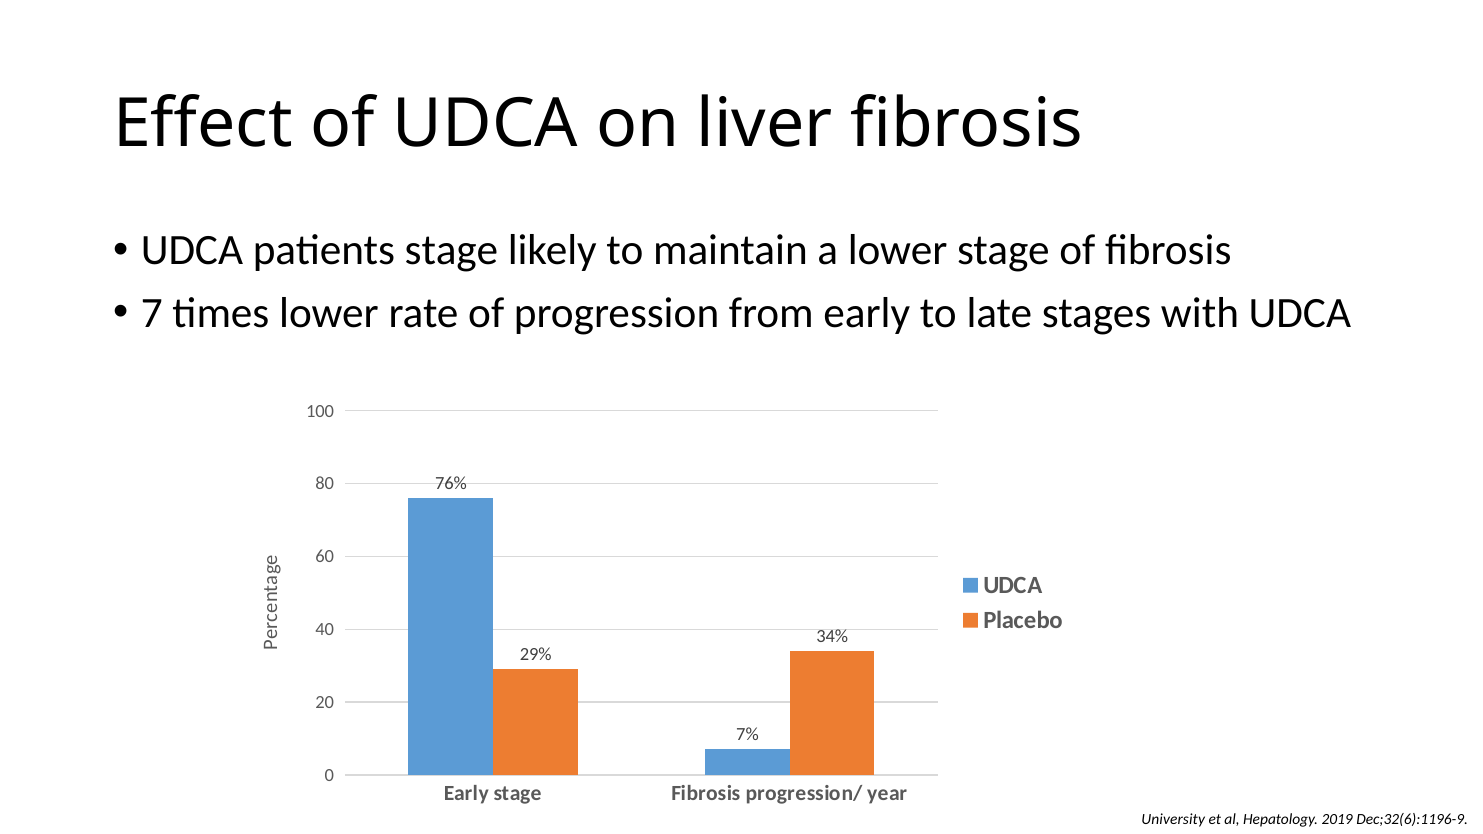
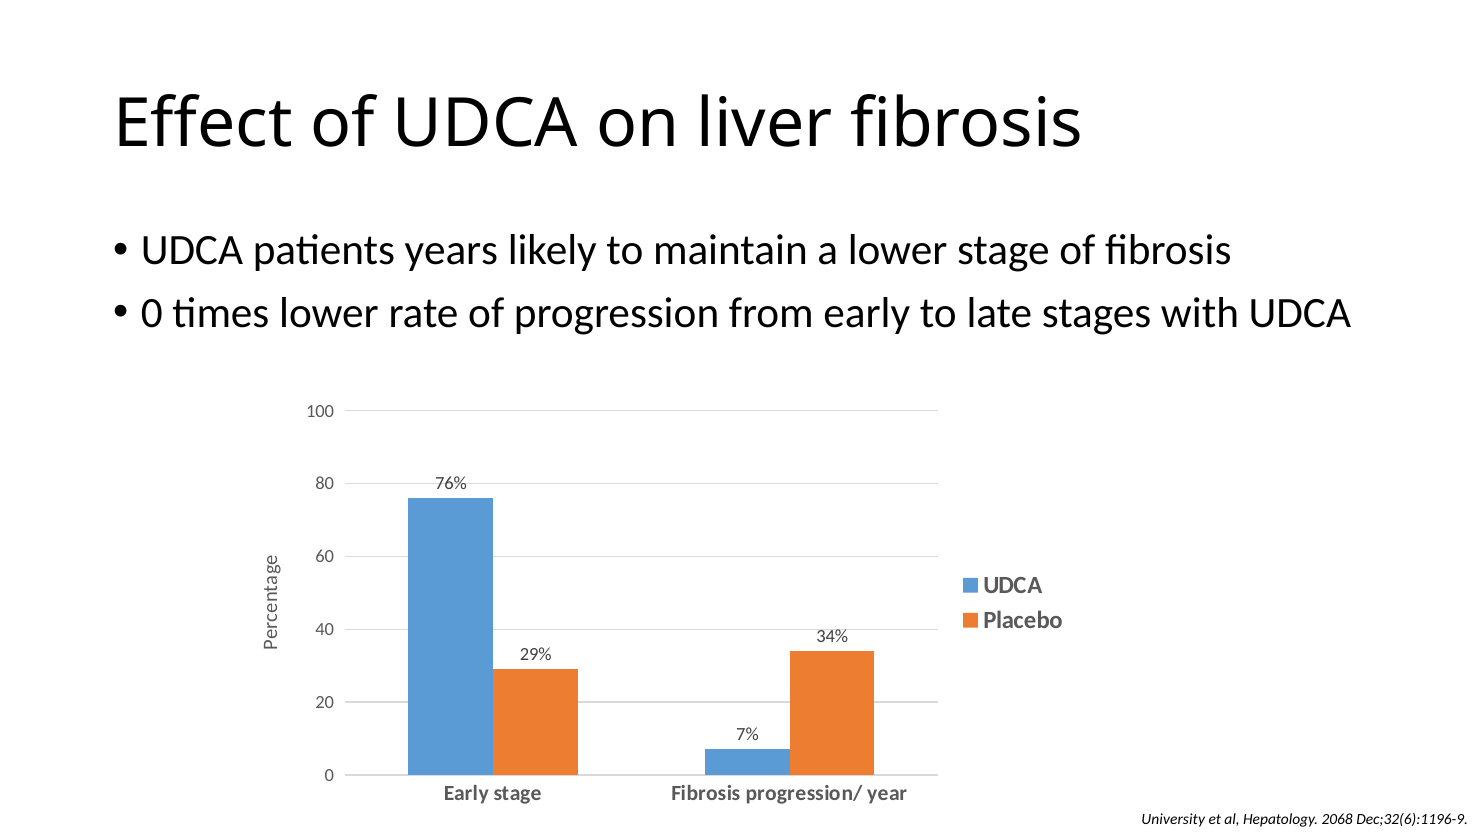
patients stage: stage -> years (451, 251)
7: 7 -> 0 (152, 313)
2019: 2019 -> 2068 (1337, 820)
